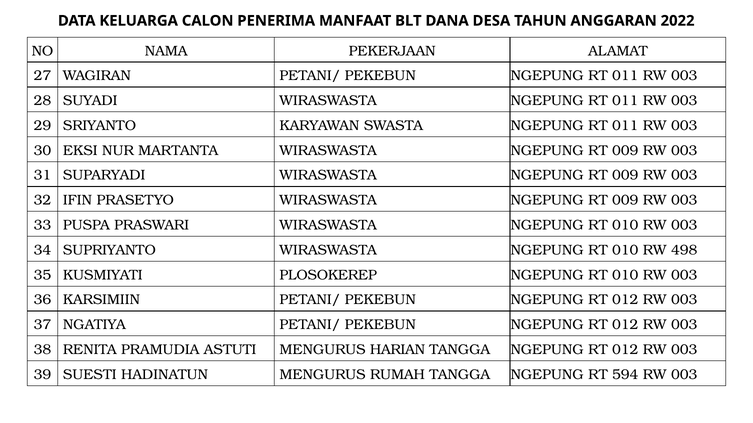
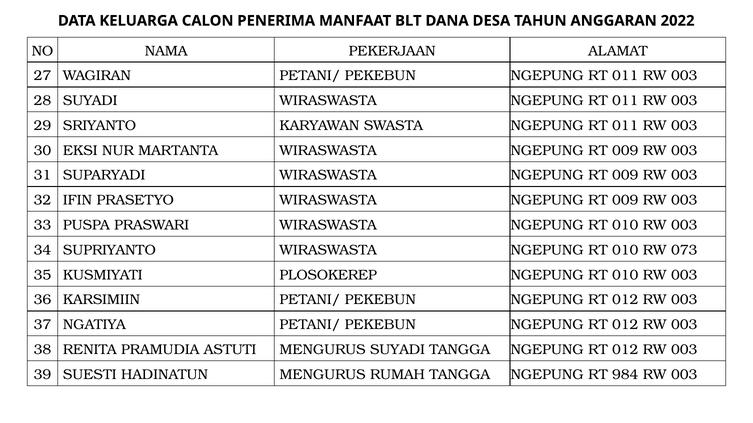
498: 498 -> 073 (684, 250)
MENGURUS HARIAN: HARIAN -> SUYADI (397, 350)
594: 594 -> 984 (625, 375)
